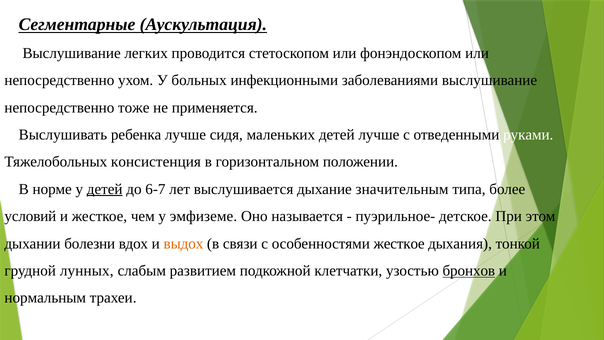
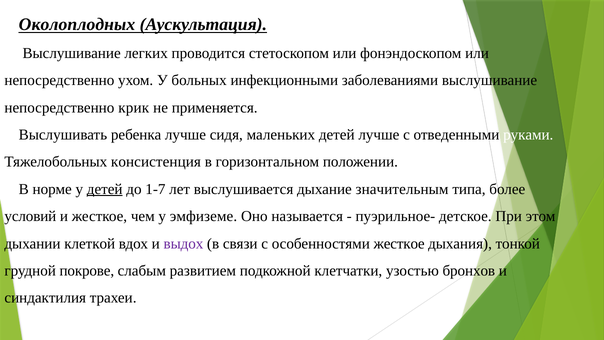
Сегментарные: Сегментарные -> Околоплодных (77, 25)
тоже: тоже -> крик (134, 107)
6-7: 6-7 -> 1-7 (155, 189)
болезни: болезни -> клеткой (90, 243)
выдох colour: orange -> purple (183, 243)
лунных: лунных -> покрове (87, 271)
бронхов underline: present -> none (469, 271)
нормальным: нормальным -> синдактилия (45, 298)
